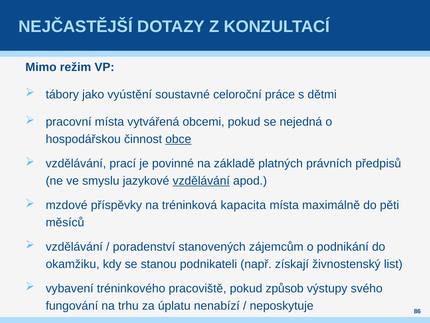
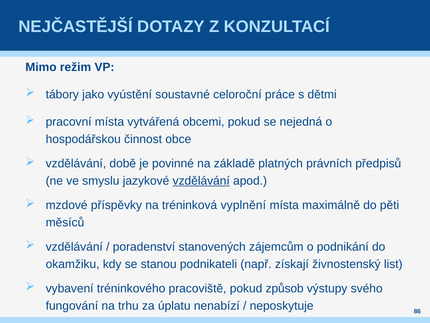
obce underline: present -> none (178, 139)
prací: prací -> době (123, 163)
kapacita: kapacita -> vyplnění (243, 205)
